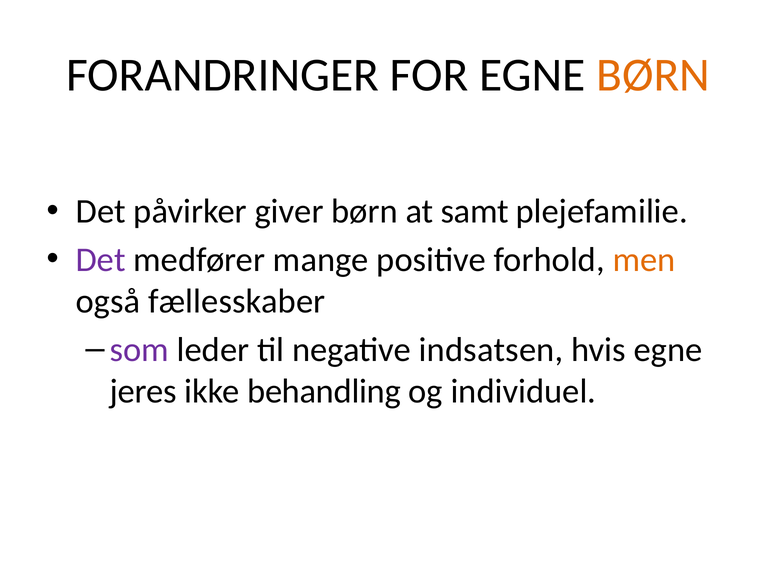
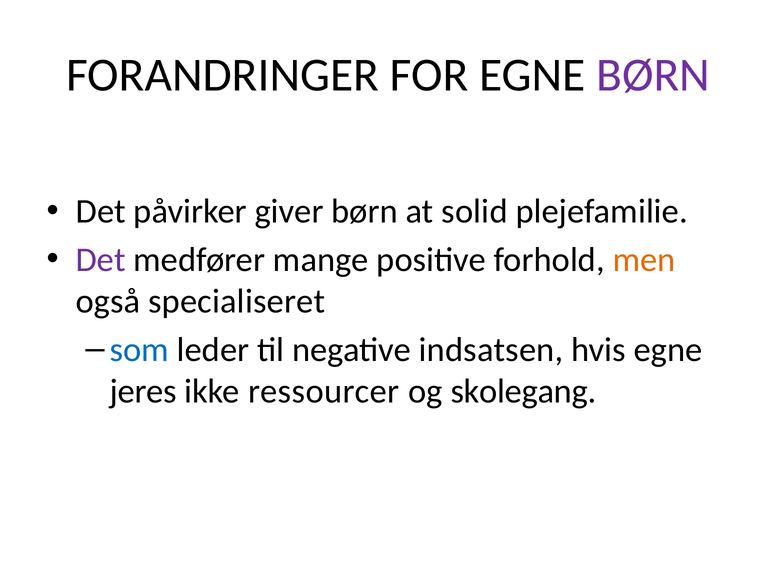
BØRN colour: orange -> purple (653, 75)
samt: samt -> solid (475, 211)
fællesskaber: fællesskaber -> specialiseret (237, 301)
som colour: purple -> blue (139, 350)
behandling: behandling -> ressourcer (324, 391)
individuel: individuel -> skolegang (523, 391)
